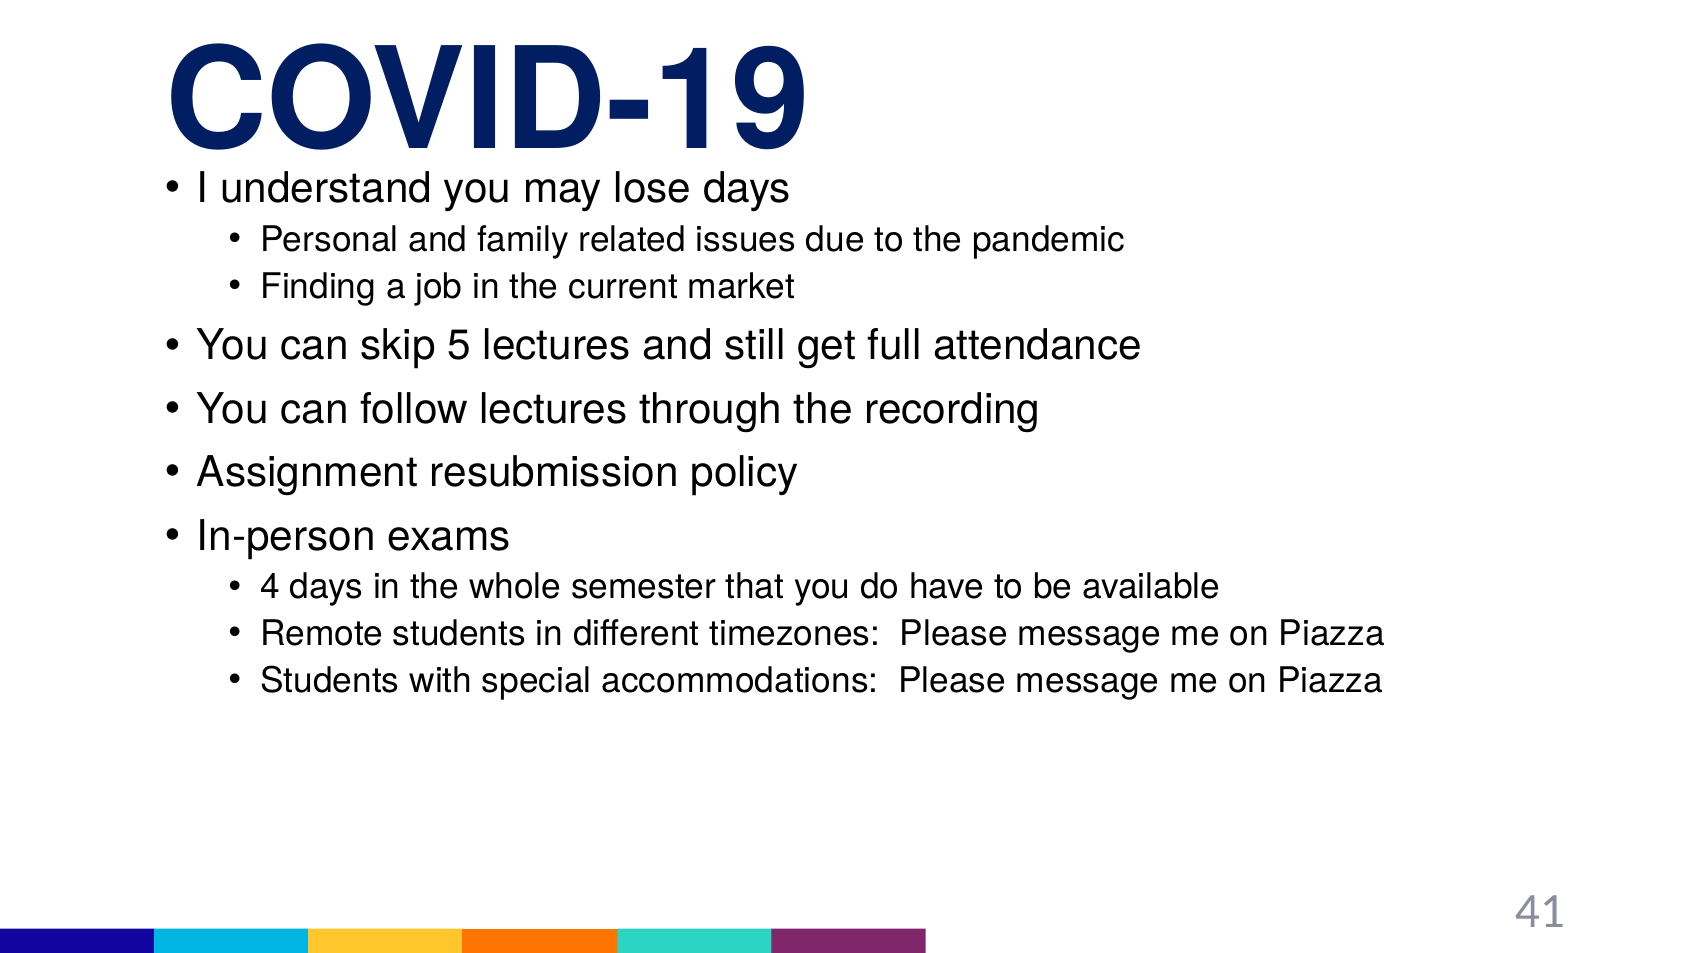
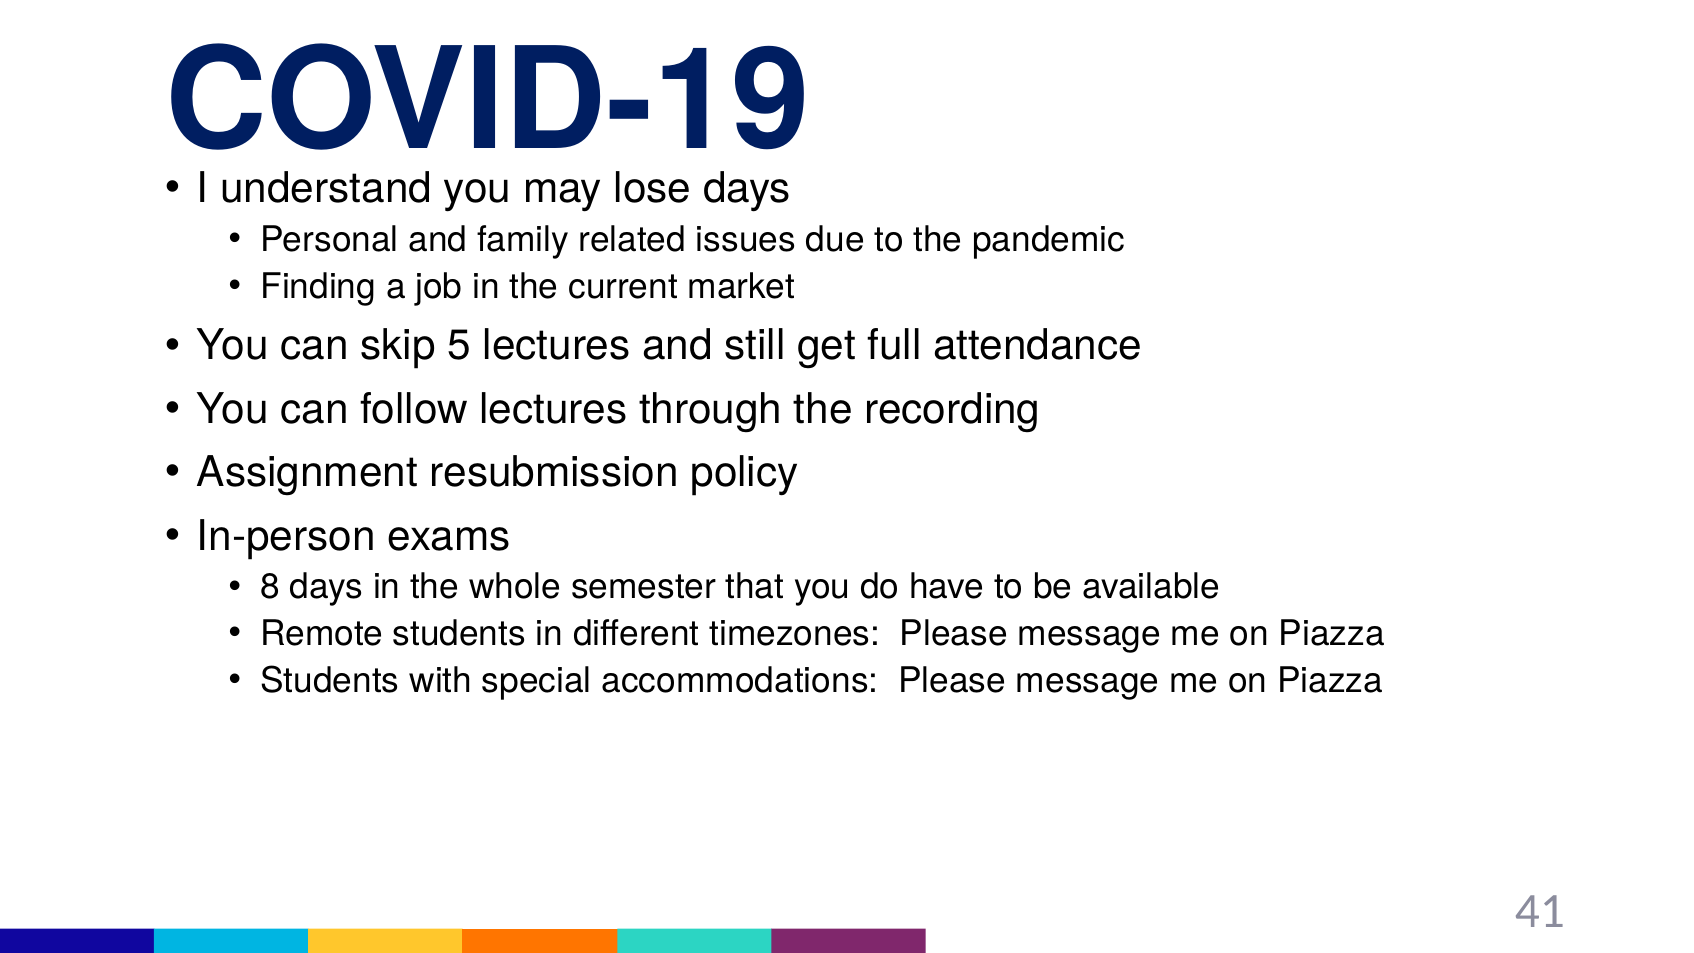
4: 4 -> 8 (270, 587)
